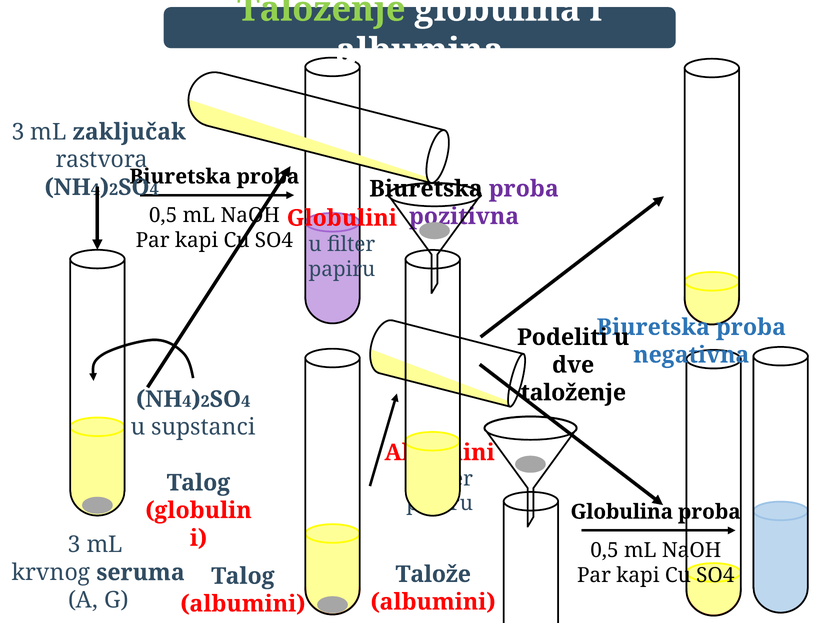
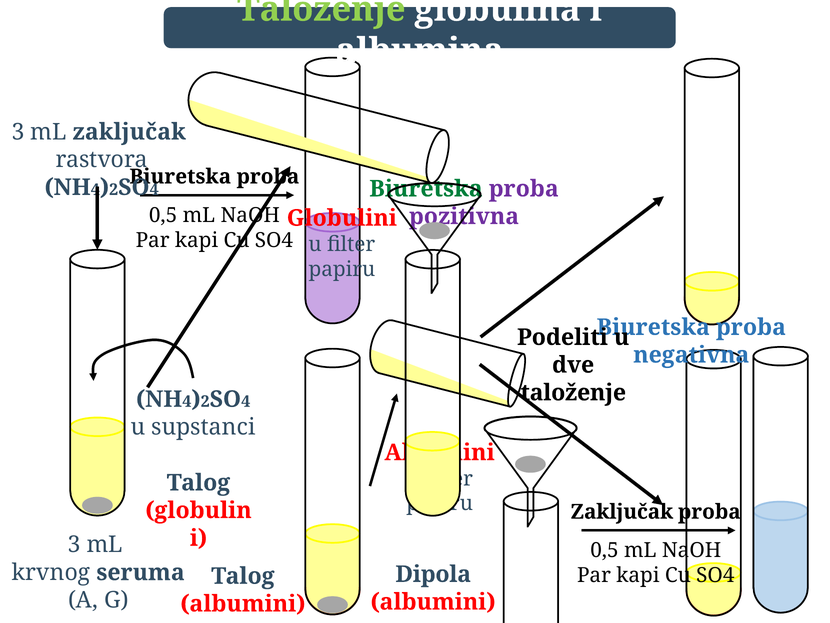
Biuretska colour: black -> green (426, 189)
Globulina: Globulina -> Zaključak (622, 511)
Talože: Talože -> Dipola (433, 574)
